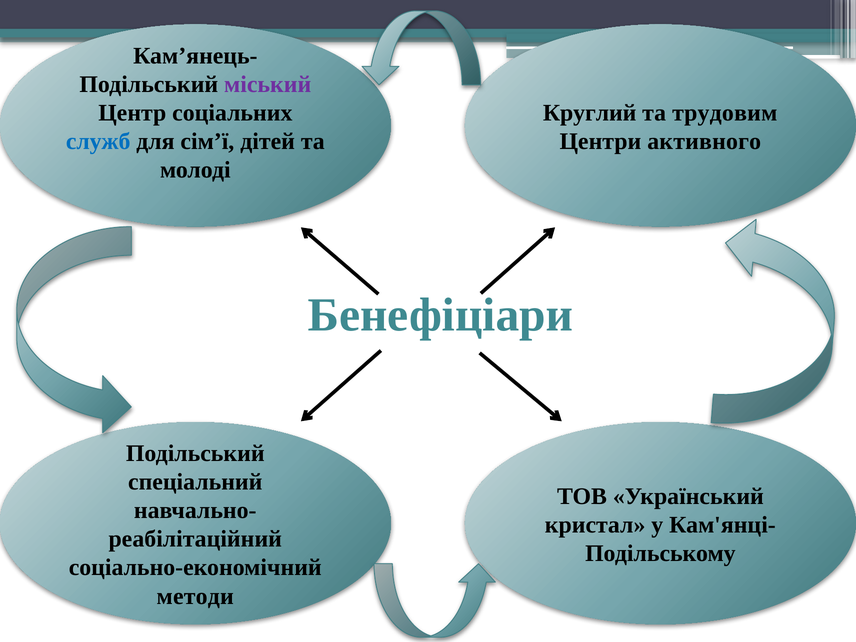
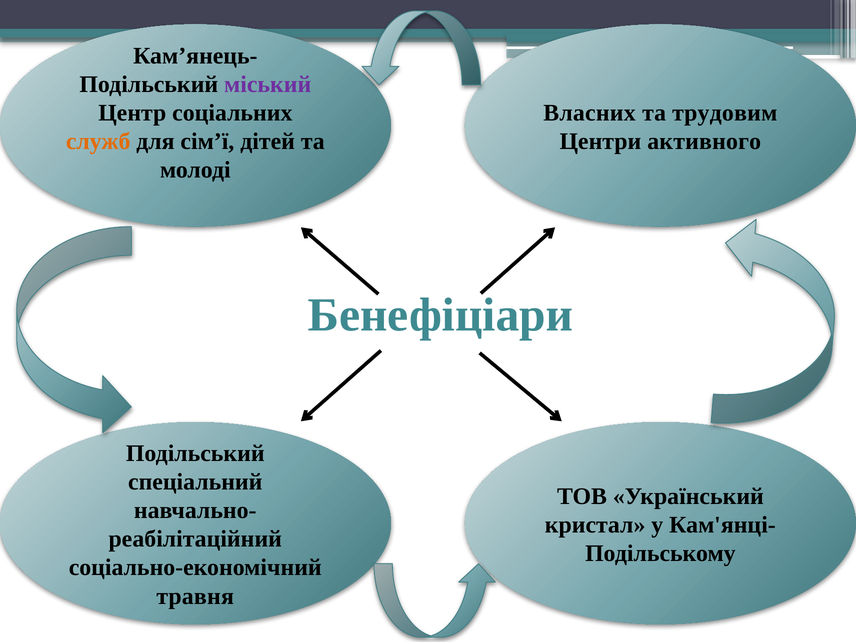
Круглий: Круглий -> Власних (589, 113)
служб colour: blue -> orange (98, 141)
методи: методи -> травня (195, 596)
